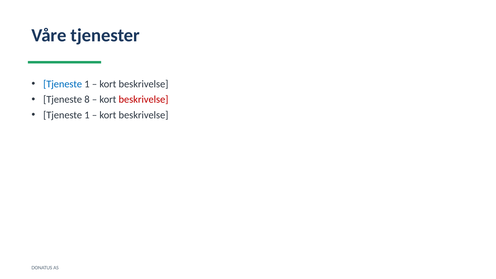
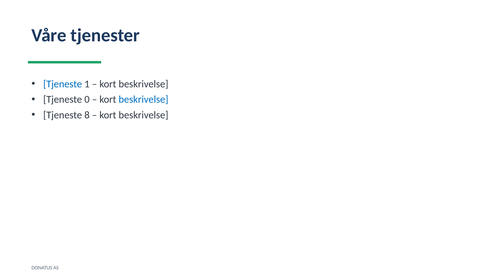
8: 8 -> 0 (87, 100)
beskrivelse colour: red -> blue (144, 100)
1: 1 -> 8 (87, 115)
